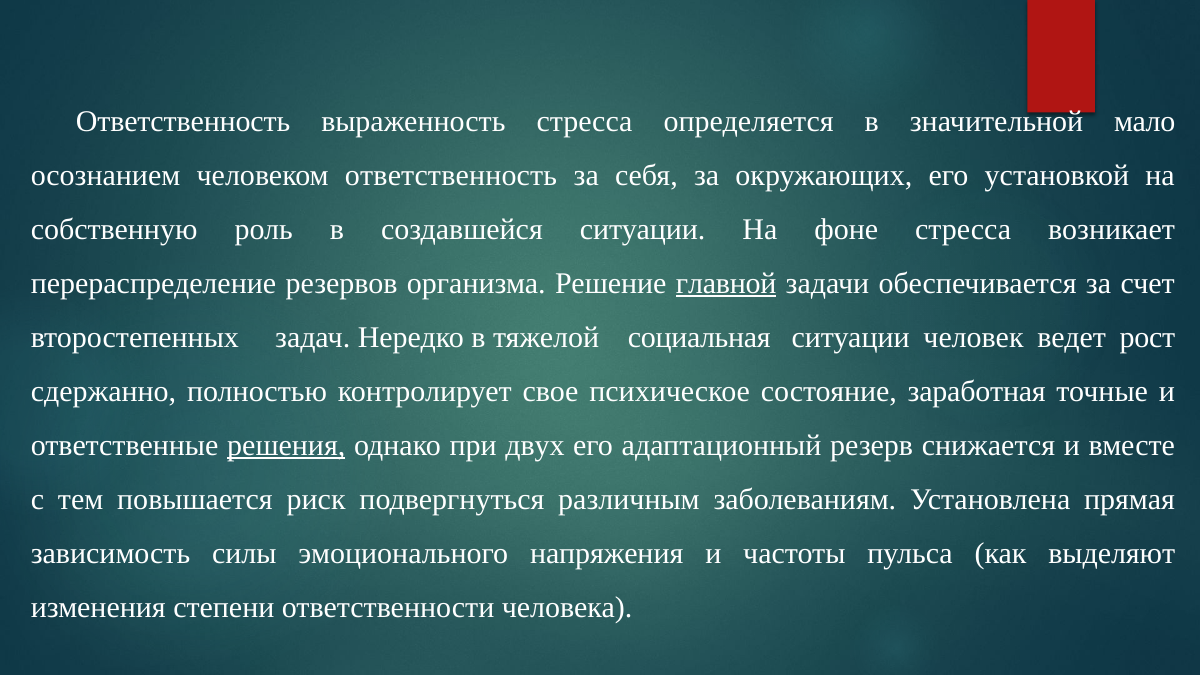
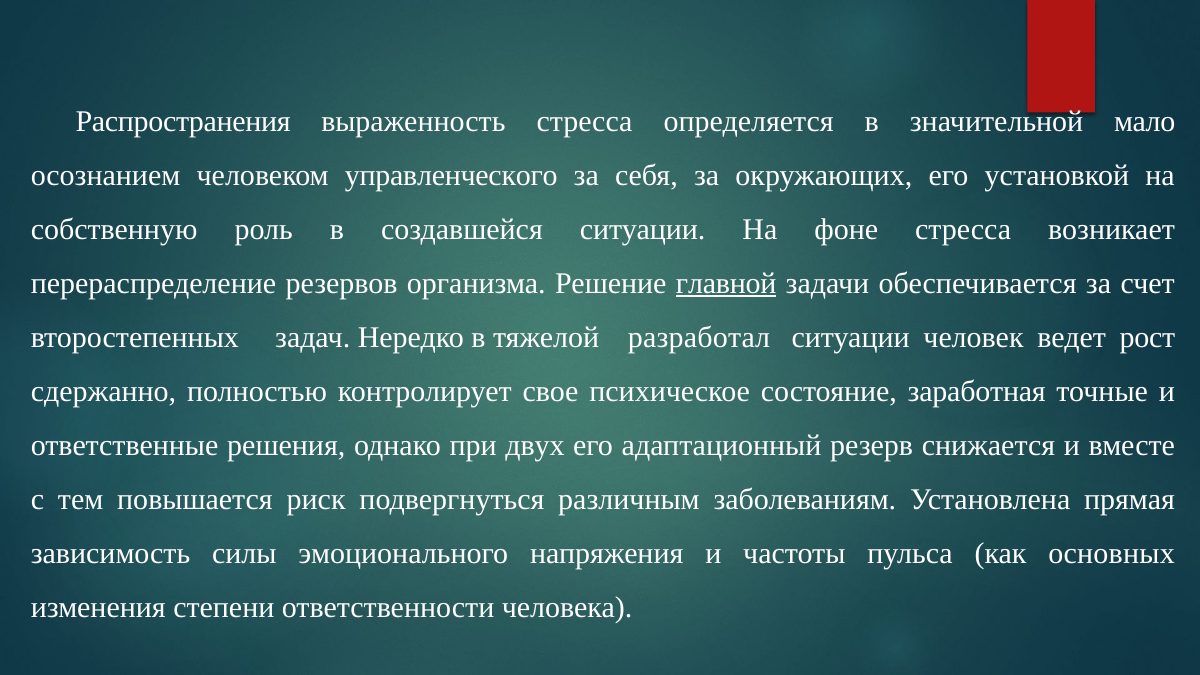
Ответственность: Ответственность -> Распространения (183, 121)
человеком ответственность: ответственность -> управленческого (451, 175)
социальная: социальная -> разработал (699, 337)
решения underline: present -> none (286, 445)
выделяют: выделяют -> основных (1112, 553)
